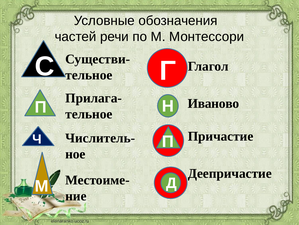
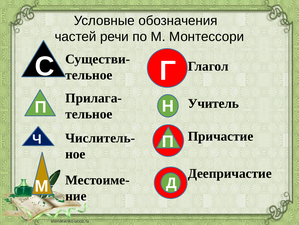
Иваново: Иваново -> Учитель (213, 103)
